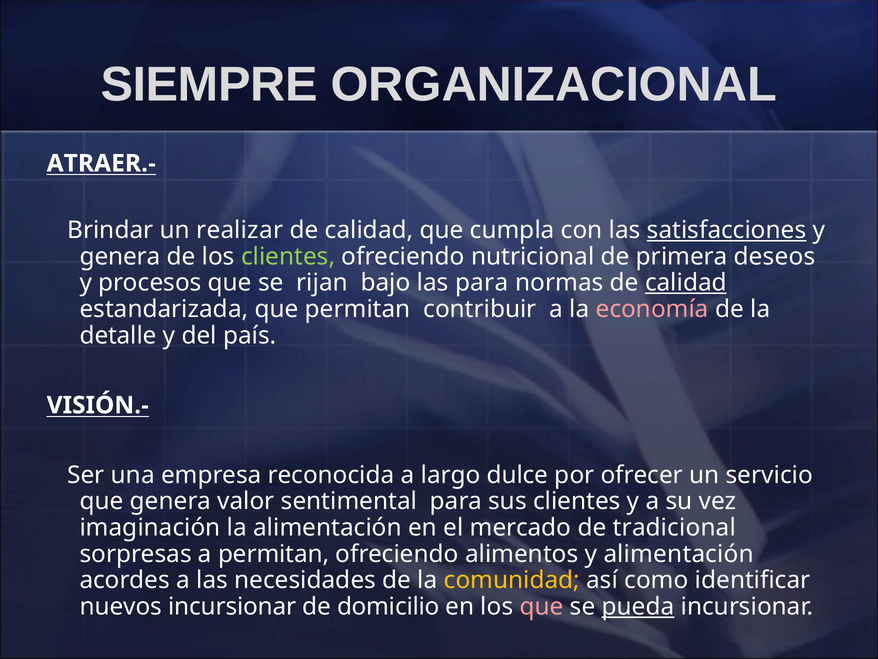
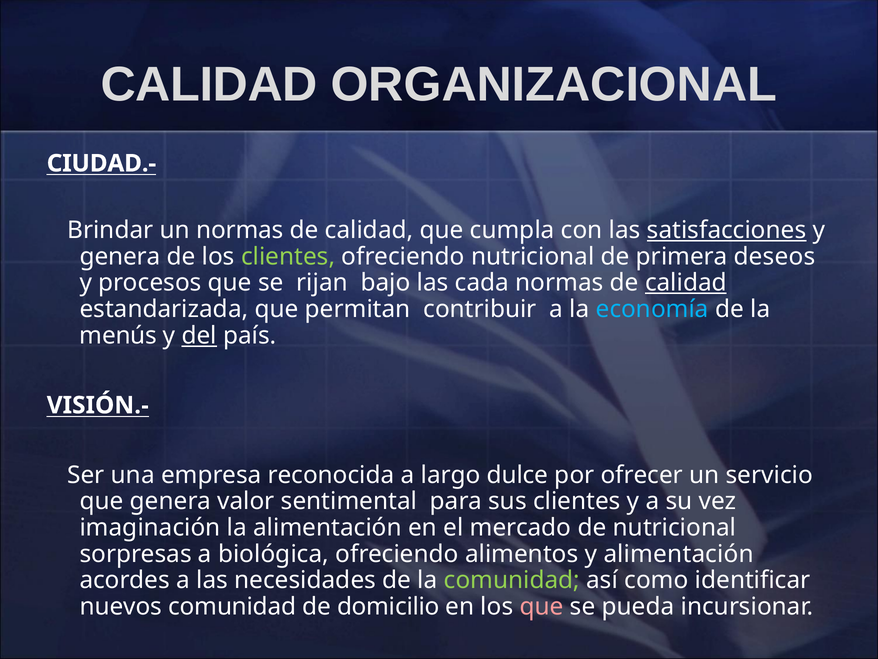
SIEMPRE: SIEMPRE -> CALIDAD (209, 85)
ATRAER.-: ATRAER.- -> CIUDAD.- (101, 163)
un realizar: realizar -> normas (240, 230)
las para: para -> cada (482, 283)
economía colour: pink -> light blue (652, 309)
detalle: detalle -> menús (118, 335)
del underline: none -> present (199, 335)
de tradicional: tradicional -> nutricional (674, 527)
a permitan: permitan -> biológica (273, 554)
comunidad colour: yellow -> light green (512, 580)
nuevos incursionar: incursionar -> comunidad (232, 606)
pueda underline: present -> none (638, 606)
